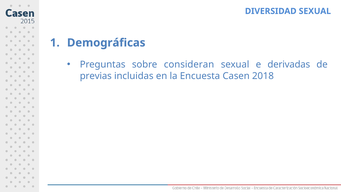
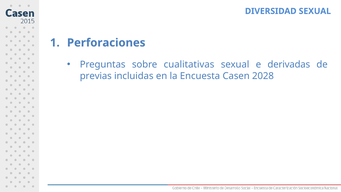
Demográficas: Demográficas -> Perforaciones (106, 43)
consideran: consideran -> cualitativas (189, 65)
2018: 2018 -> 2028 (263, 76)
